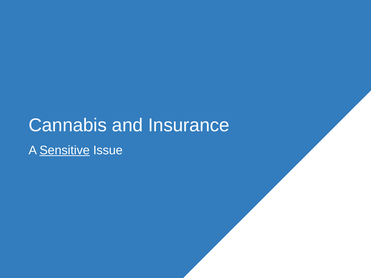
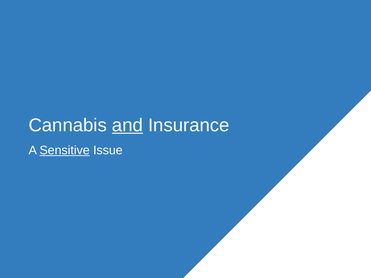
and underline: none -> present (127, 125)
